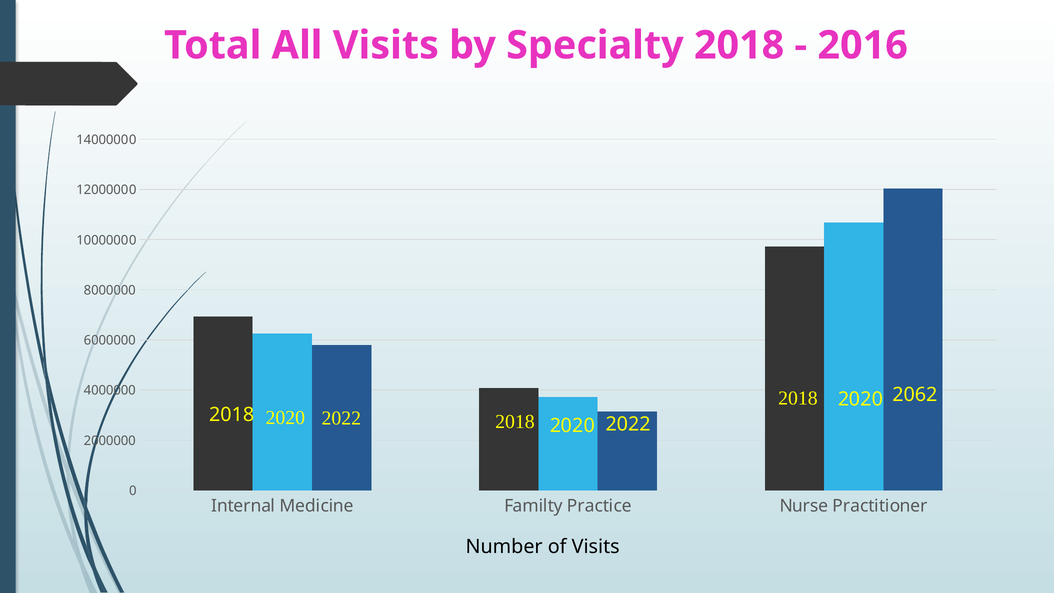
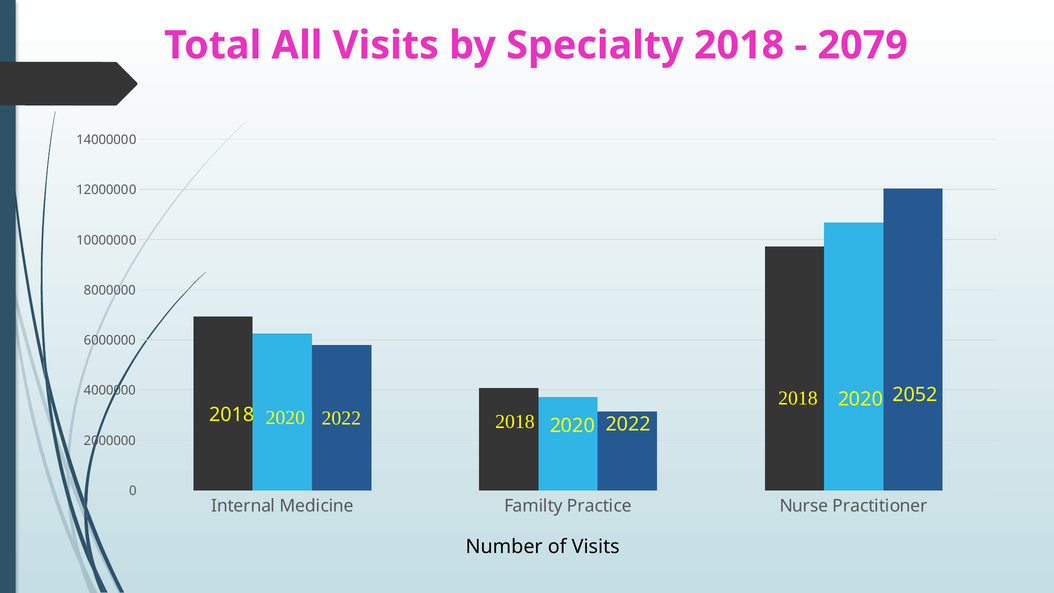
2016: 2016 -> 2079 (863, 45)
2062: 2062 -> 2052 (915, 395)
